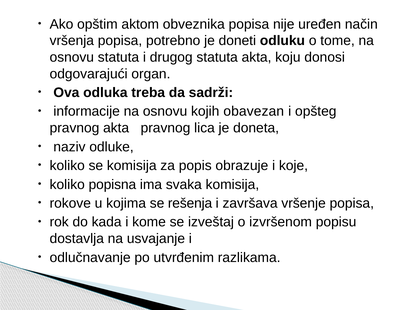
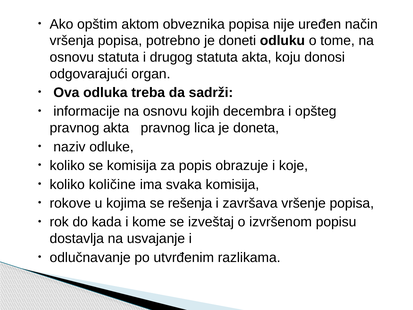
obavezan: obavezan -> decembra (254, 111)
popisna: popisna -> količine (112, 184)
